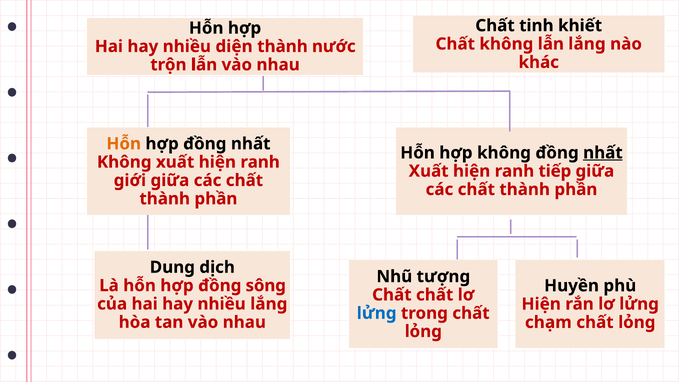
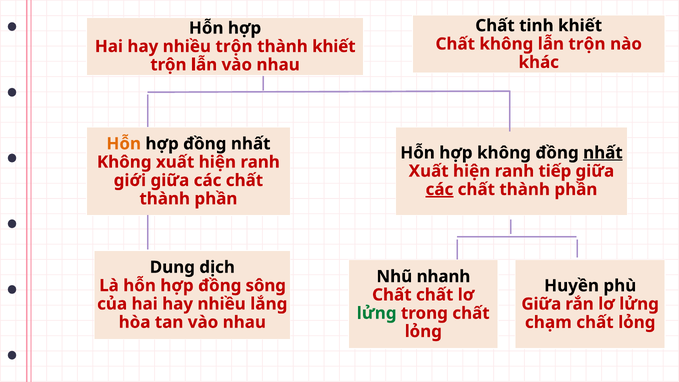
lẫn lắng: lắng -> trộn (587, 44)
diện: diện -> trộn (234, 46)
thành nước: nước -> khiết (334, 46)
các underline: none -> present (439, 189)
tượng: tượng -> nhanh (443, 276)
Hiện: Hiện -> Giữa (541, 304)
lửng colour: blue -> green (377, 313)
